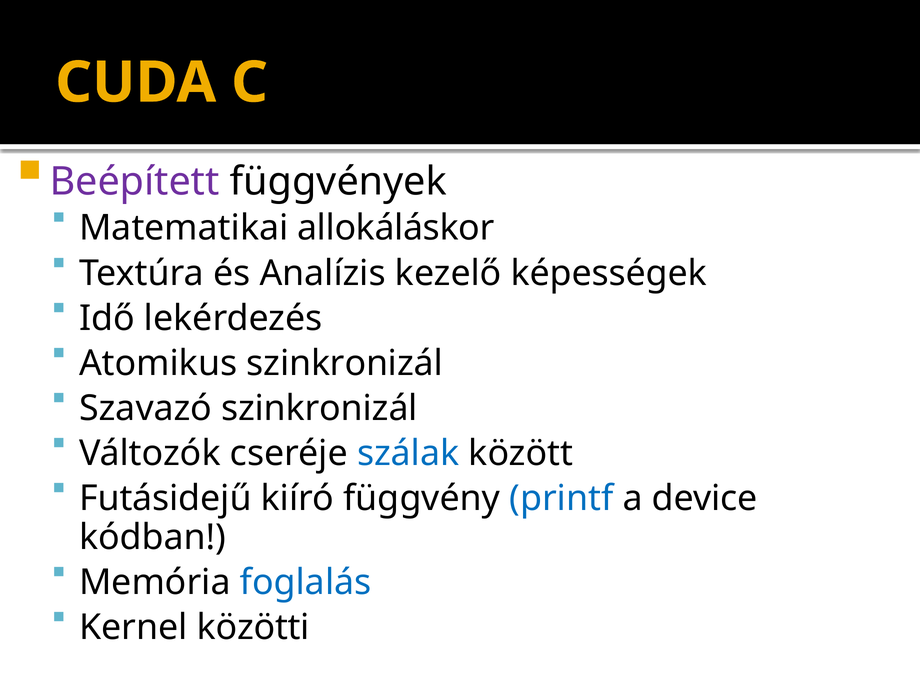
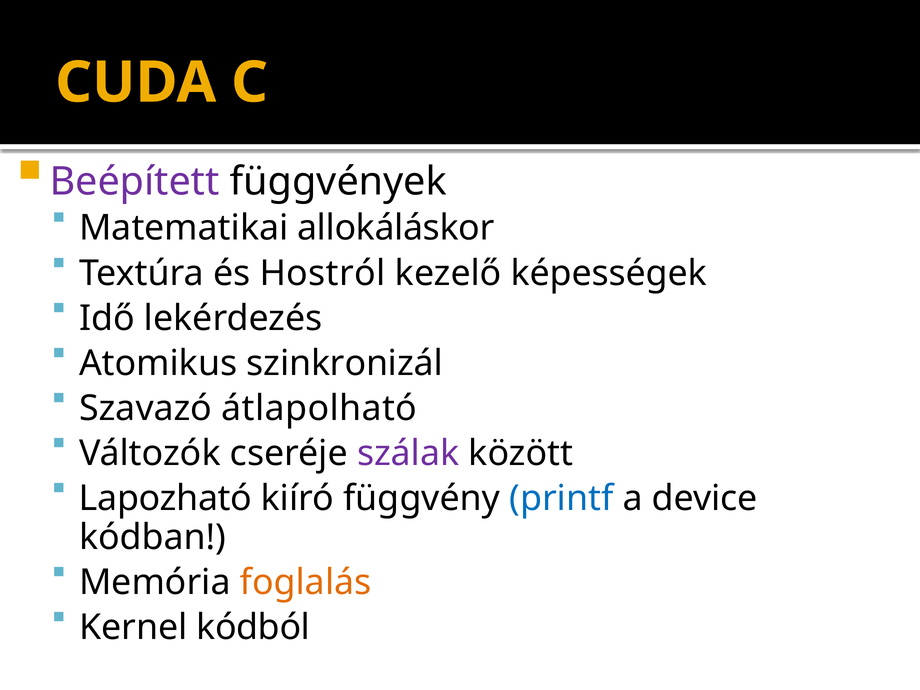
Analízis: Analízis -> Hostról (322, 273)
Szavazó szinkronizál: szinkronizál -> átlapolható (319, 408)
szálak colour: blue -> purple (408, 454)
Futásidejű: Futásidejű -> Lapozható (165, 499)
foglalás colour: blue -> orange (306, 582)
közötti: közötti -> kódból (253, 628)
